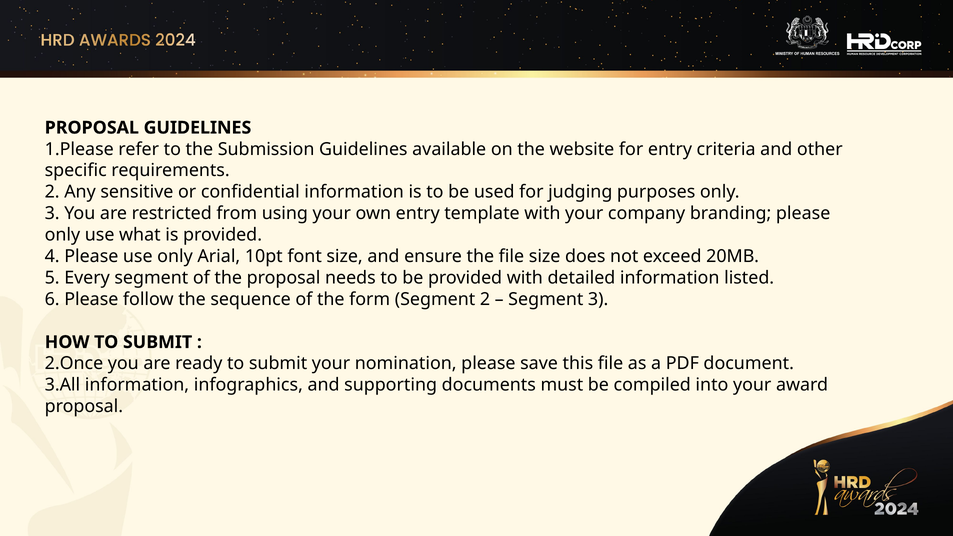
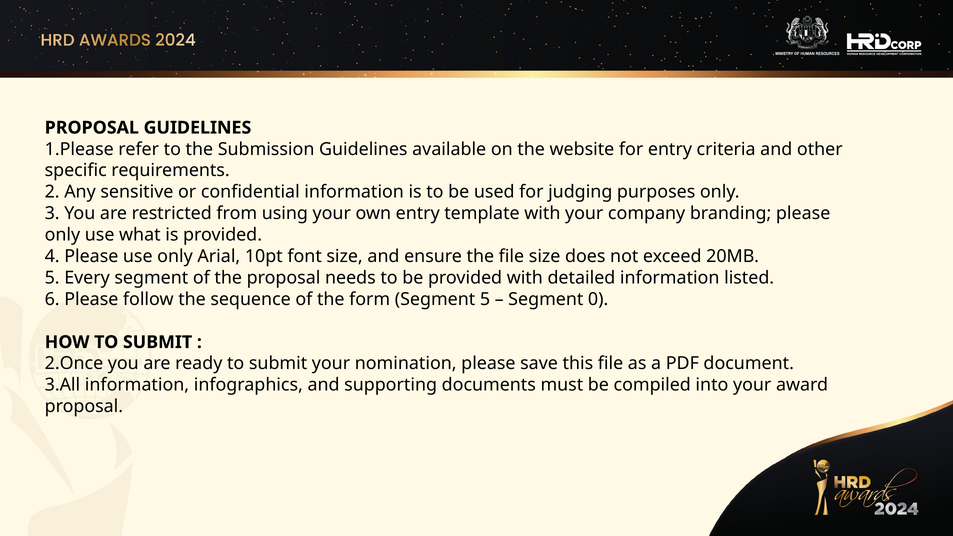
Segment 2: 2 -> 5 (485, 299)
Segment 3: 3 -> 0 (598, 299)
